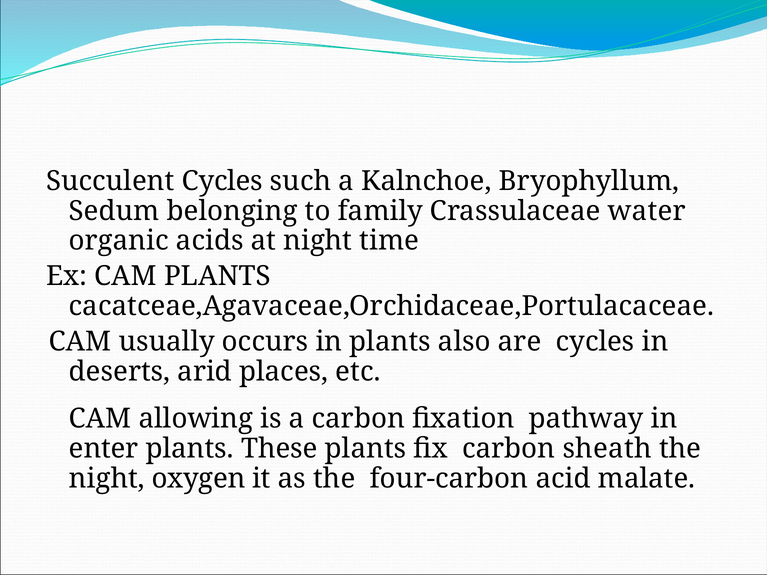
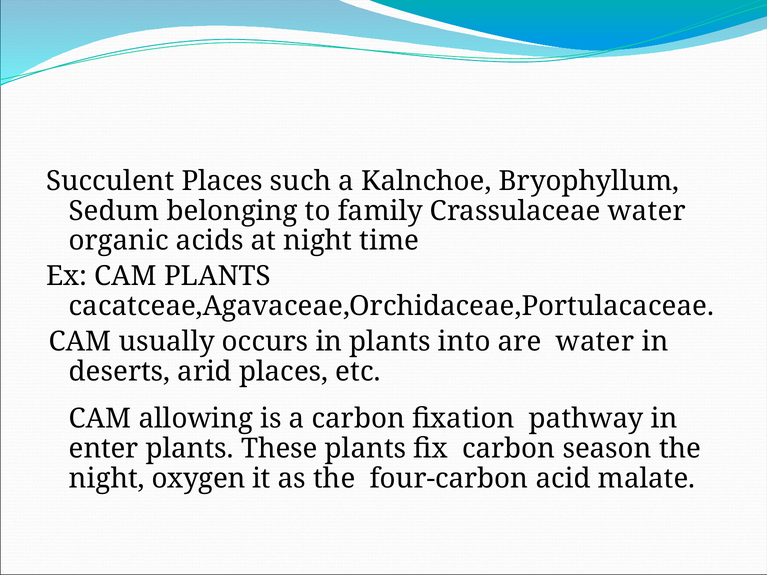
Succulent Cycles: Cycles -> Places (222, 181)
also: also -> into (464, 342)
are cycles: cycles -> water (595, 342)
sheath: sheath -> season (607, 449)
